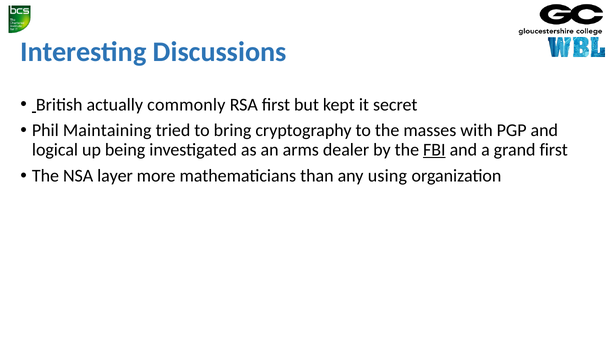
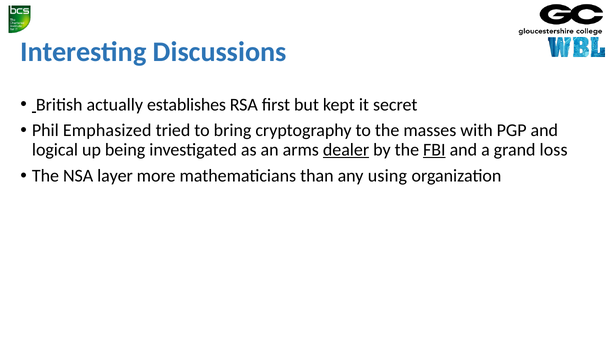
commonly: commonly -> establishes (186, 104)
Maintaining: Maintaining -> Emphasized (107, 130)
dealer underline: none -> present (346, 150)
grand first: first -> loss (554, 150)
